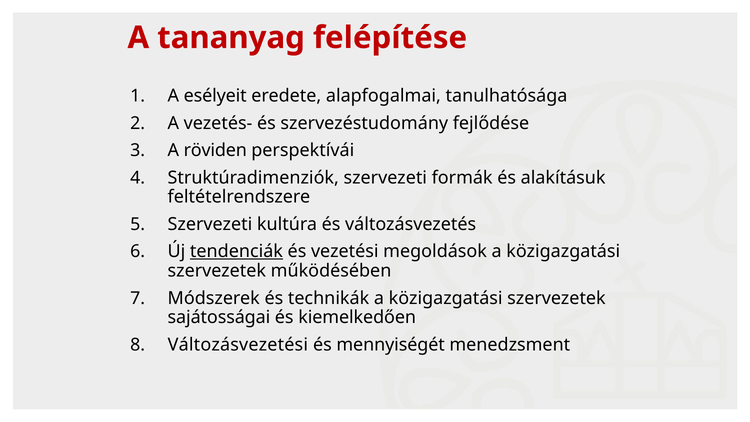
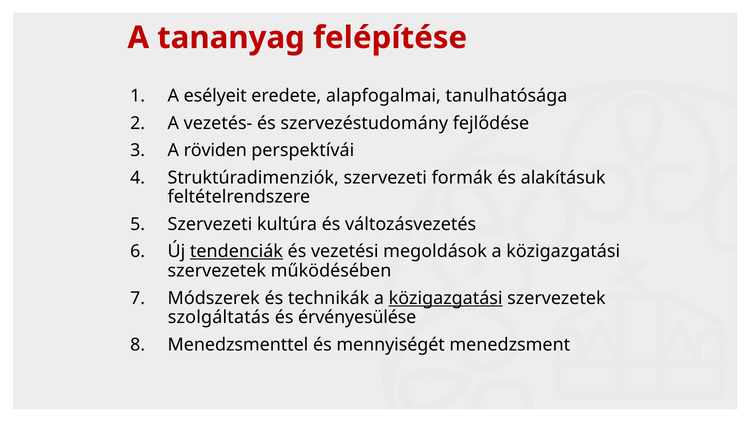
közigazgatási underline: none -> present (446, 298)
sajátosságai: sajátosságai -> szolgáltatás (219, 317)
kiemelkedően: kiemelkedően -> érvényesülése (357, 317)
Változásvezetési: Változásvezetési -> Menedzsmenttel (238, 345)
